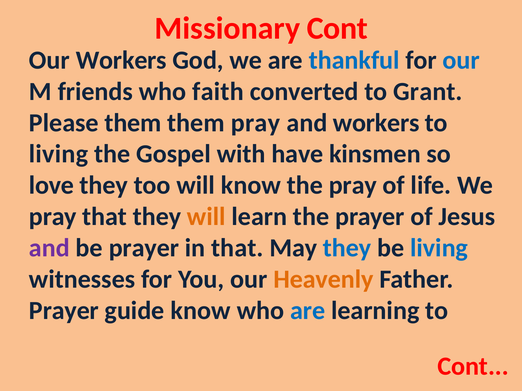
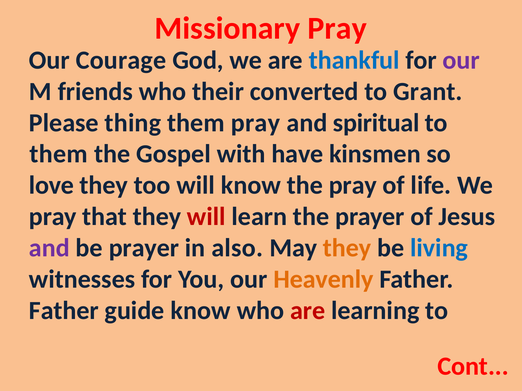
Missionary Cont: Cont -> Pray (337, 28)
Our Workers: Workers -> Courage (121, 60)
our colour: blue -> purple (461, 60)
faith: faith -> their (218, 92)
Please them: them -> thing (133, 123)
and workers: workers -> spiritual (376, 123)
living: living -> them (59, 154)
will colour: orange -> red (206, 217)
in that: that -> also (237, 248)
they colour: blue -> orange (347, 248)
Prayer: Prayer -> Father (64, 311)
are colour: blue -> red (308, 311)
